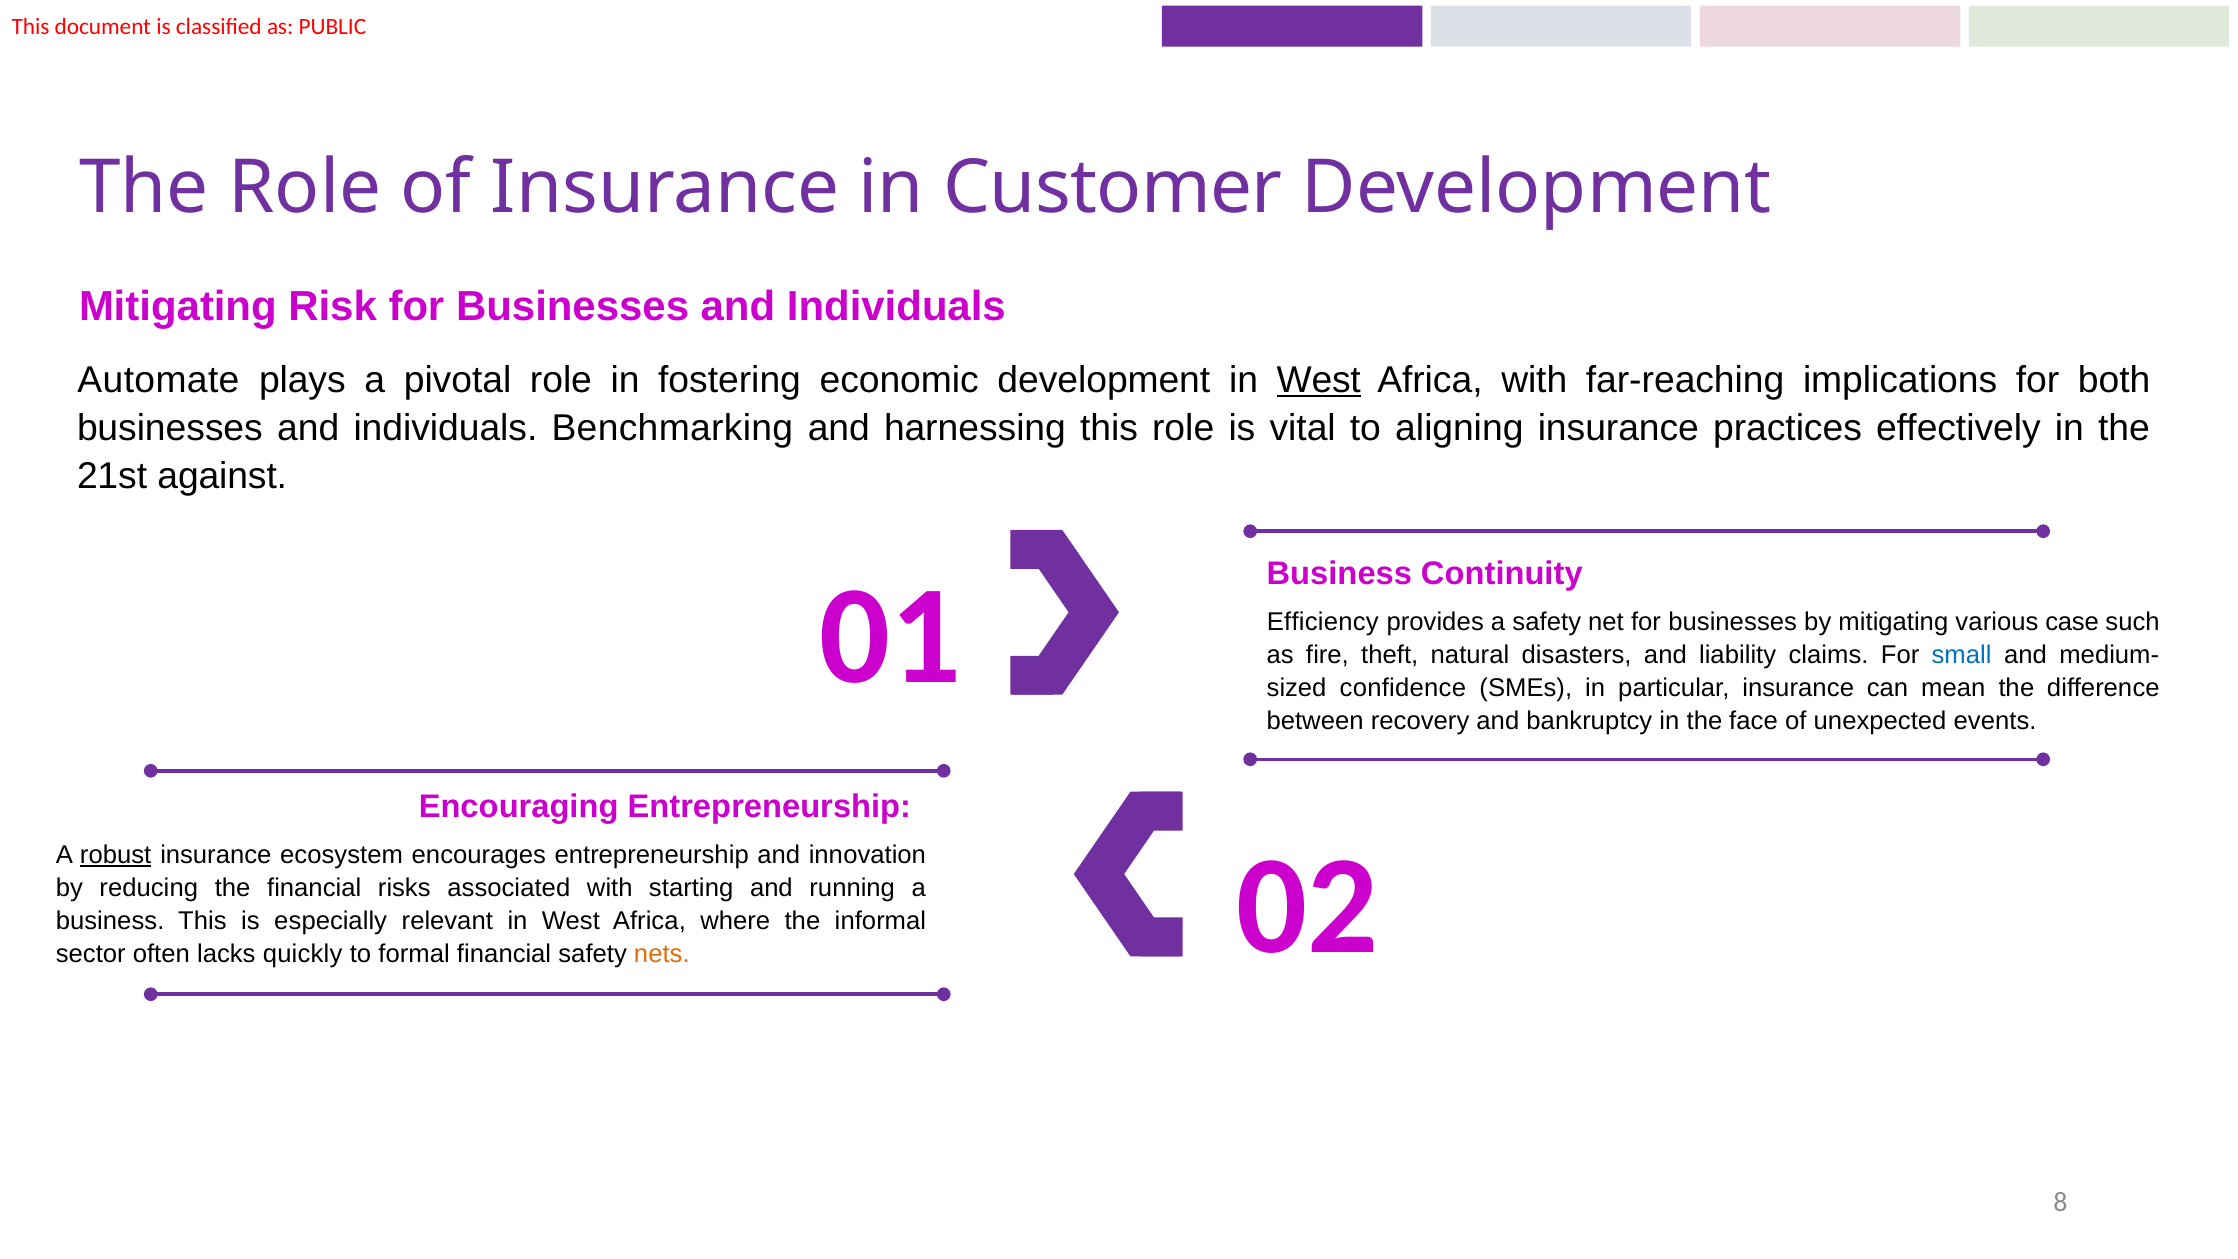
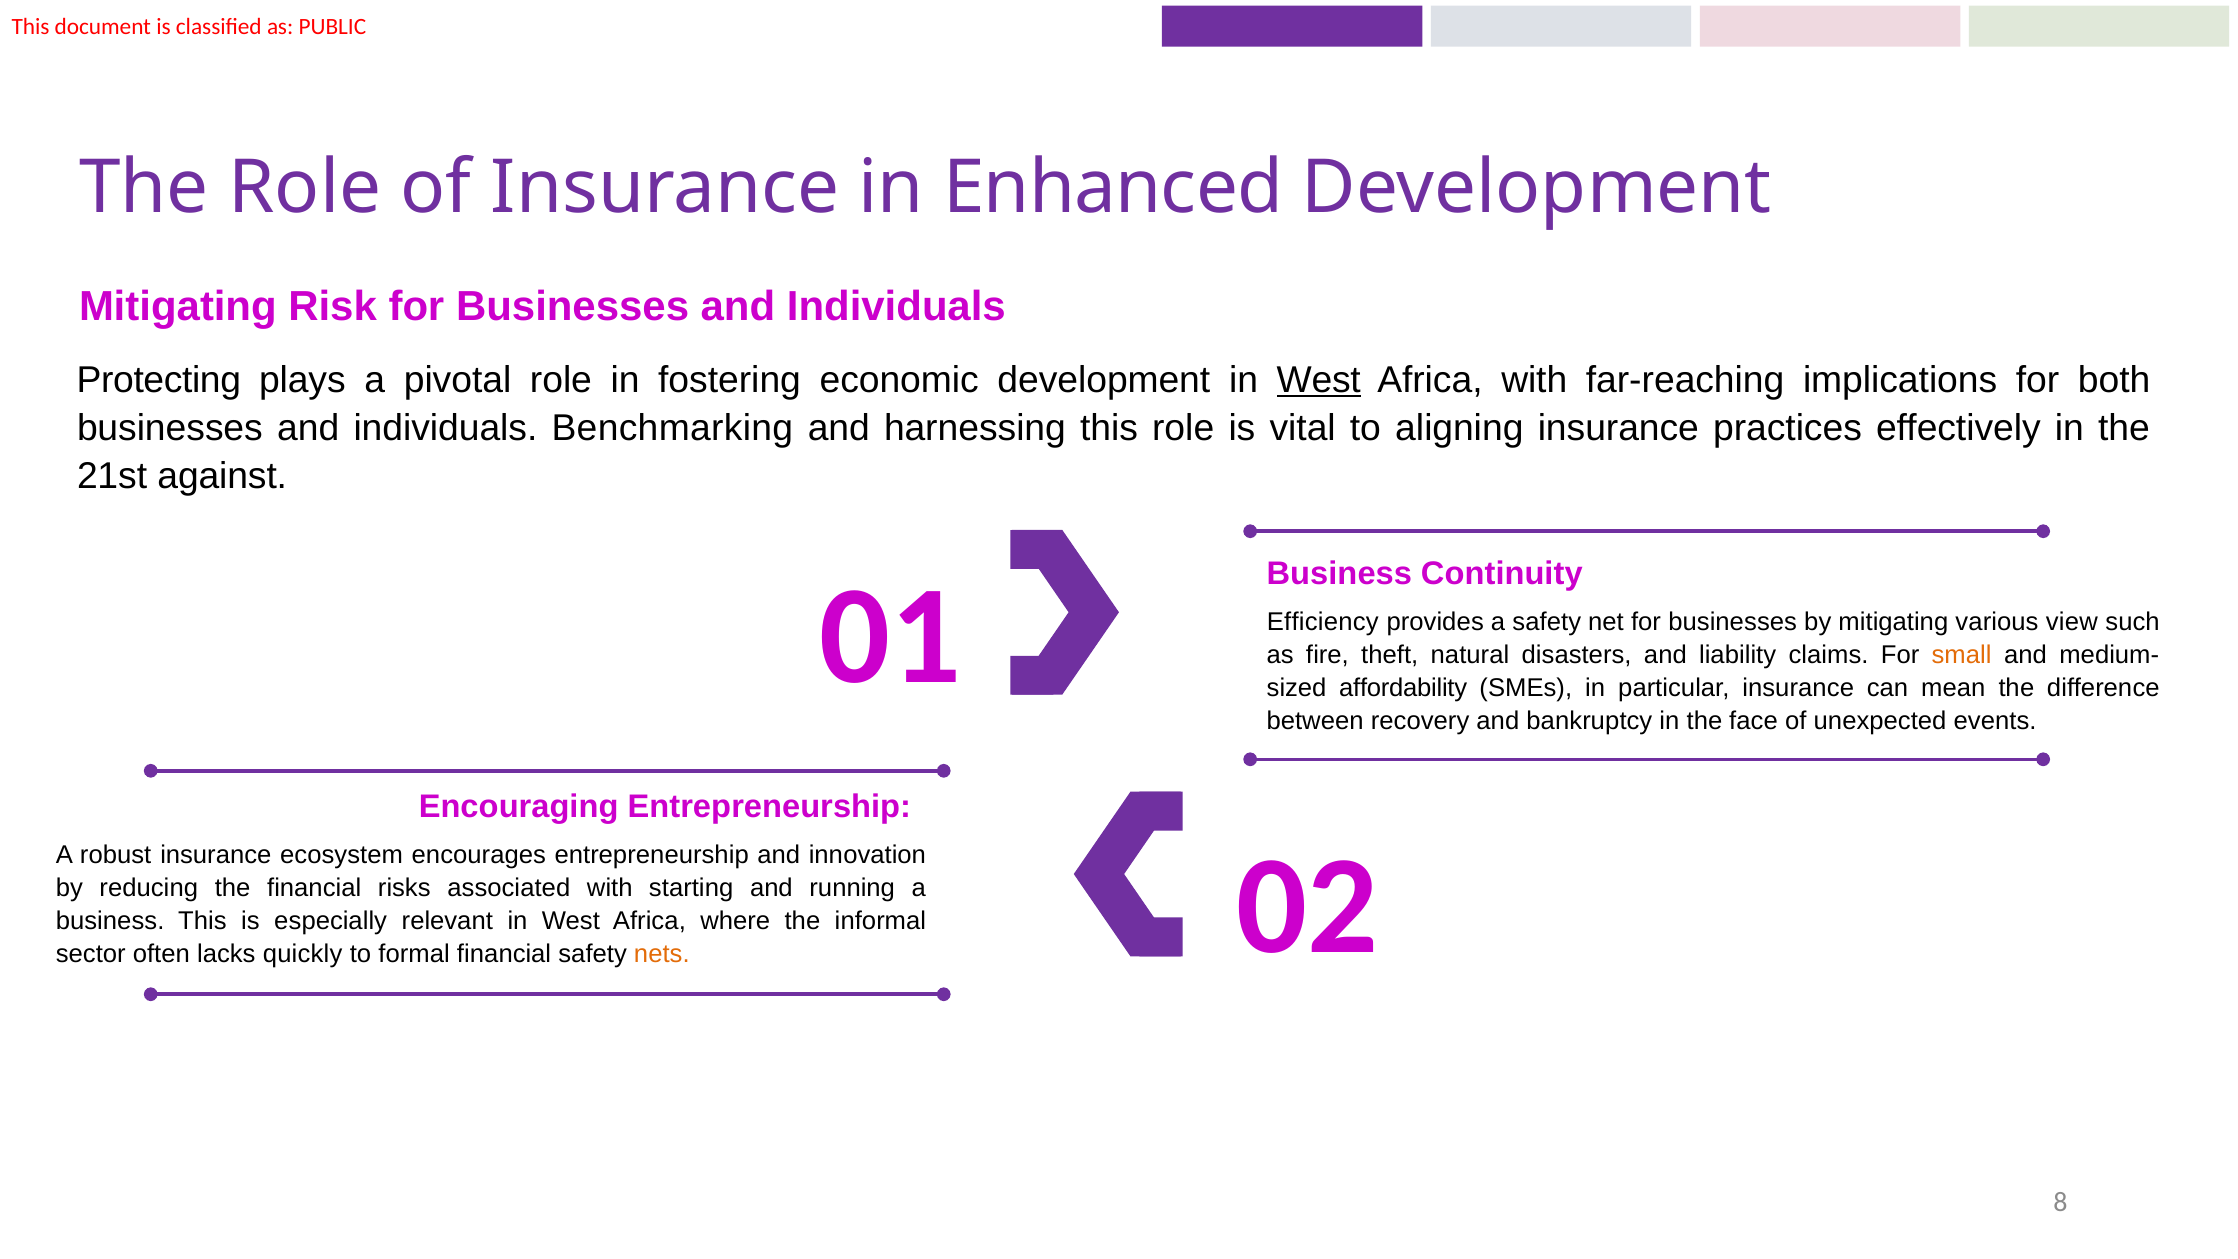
Customer: Customer -> Enhanced (1113, 188)
Automate: Automate -> Protecting (159, 380)
case: case -> view (2072, 622)
small colour: blue -> orange (1962, 655)
confidence: confidence -> affordability (1403, 688)
robust underline: present -> none (116, 855)
